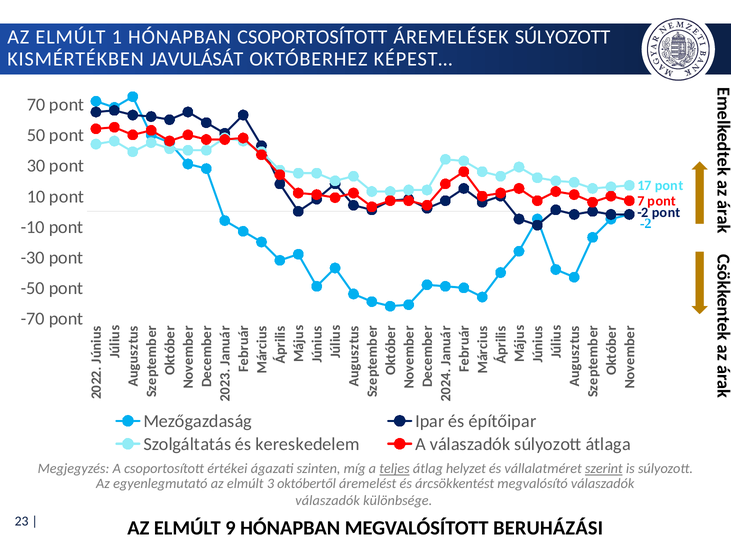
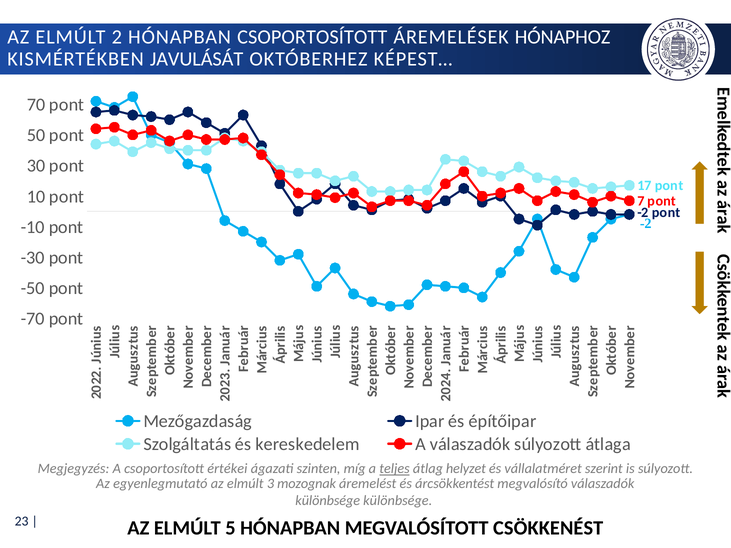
ELMÚLT 1: 1 -> 2 (117, 37)
ÁREMELÉSEK SÚLYOZOTT: SÚLYOZOTT -> HÓNAPHOZ (563, 37)
szerint underline: present -> none (604, 469)
októbertől: októbertől -> mozognak (307, 484)
válaszadók: válaszadók -> különbsége (328, 501)
9: 9 -> 5 (230, 528)
BERUHÁZÁSI: BERUHÁZÁSI -> CSÖKKENÉST (548, 528)
